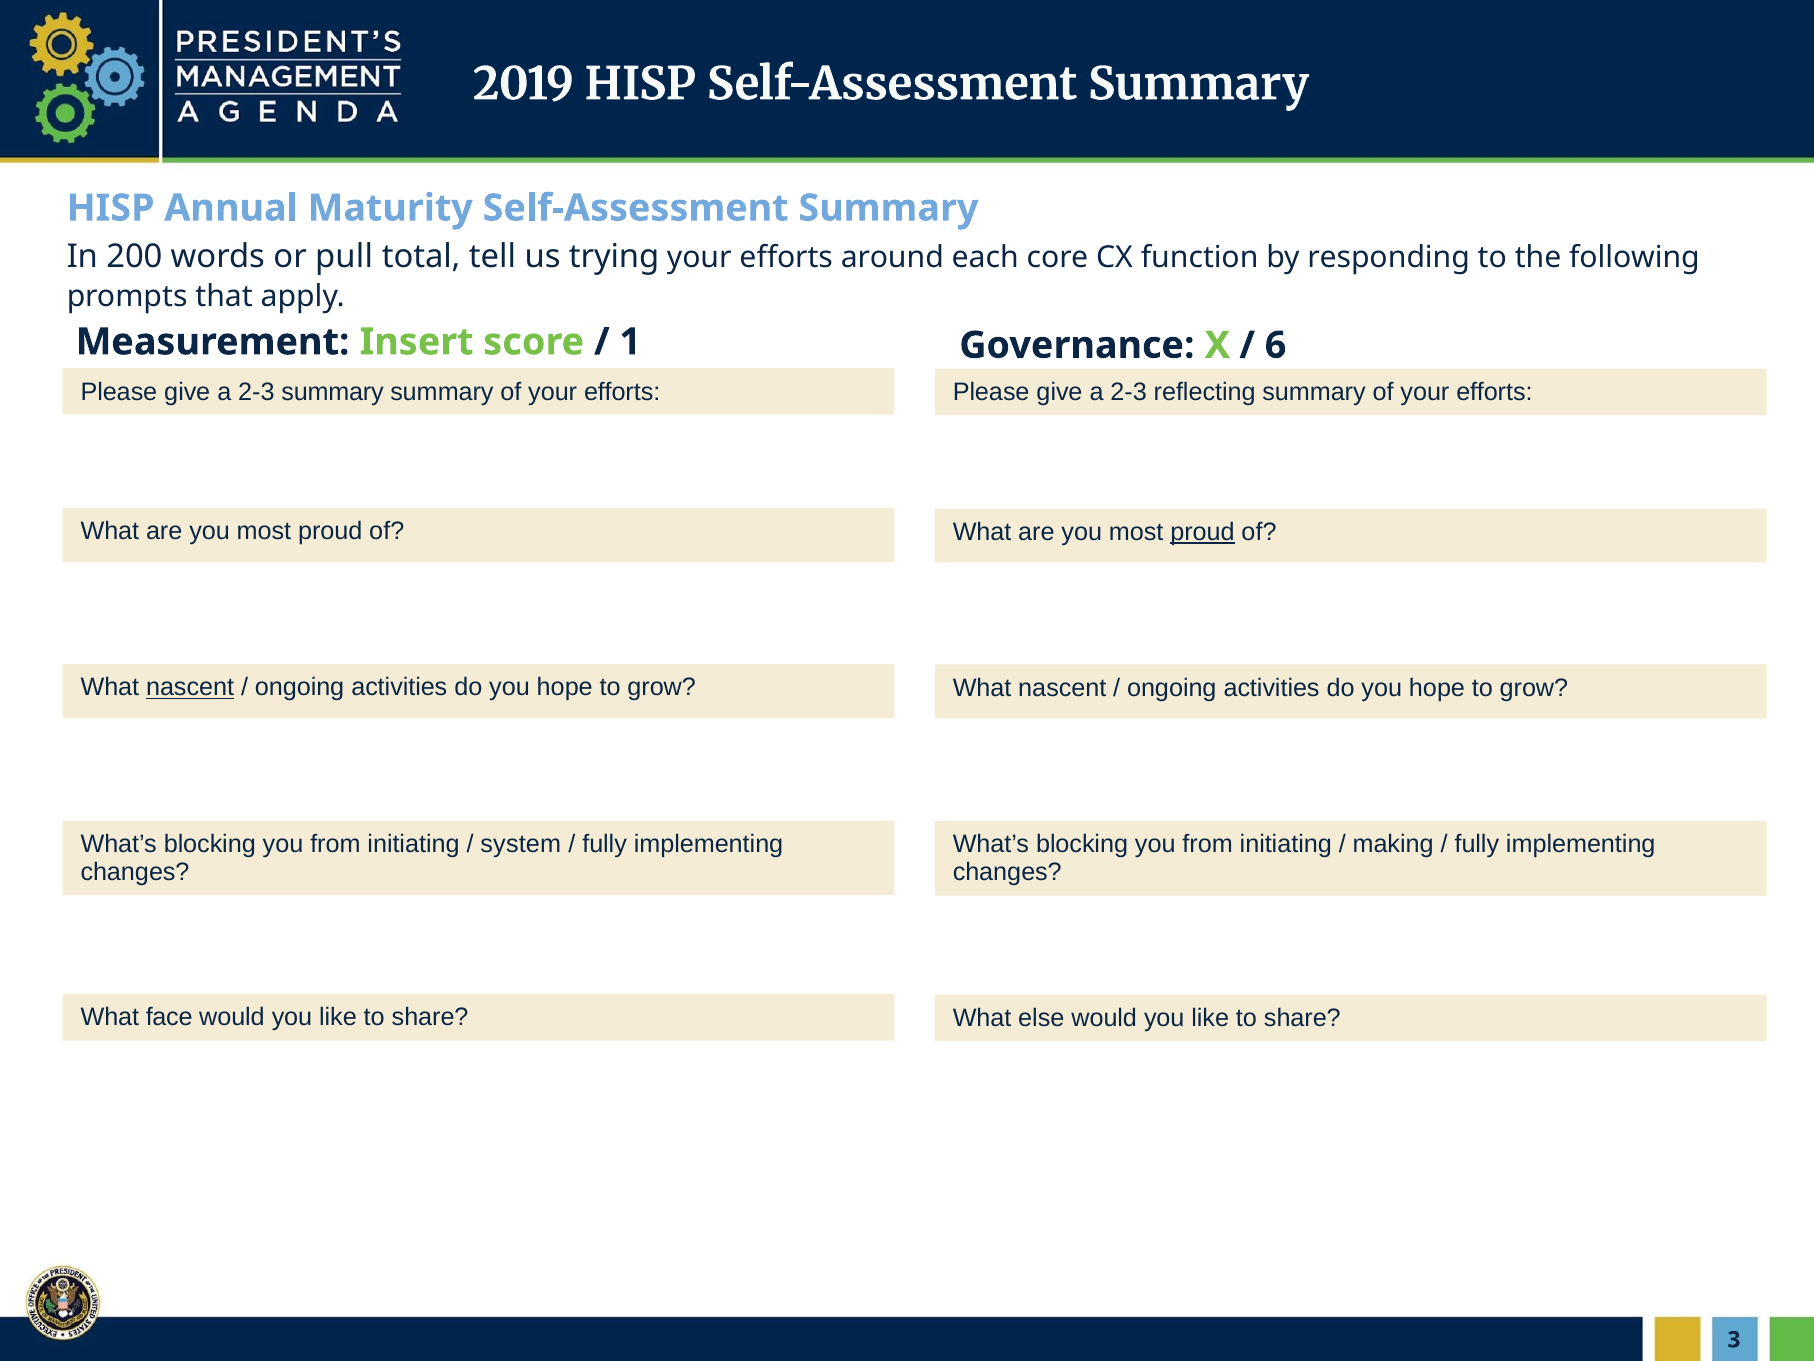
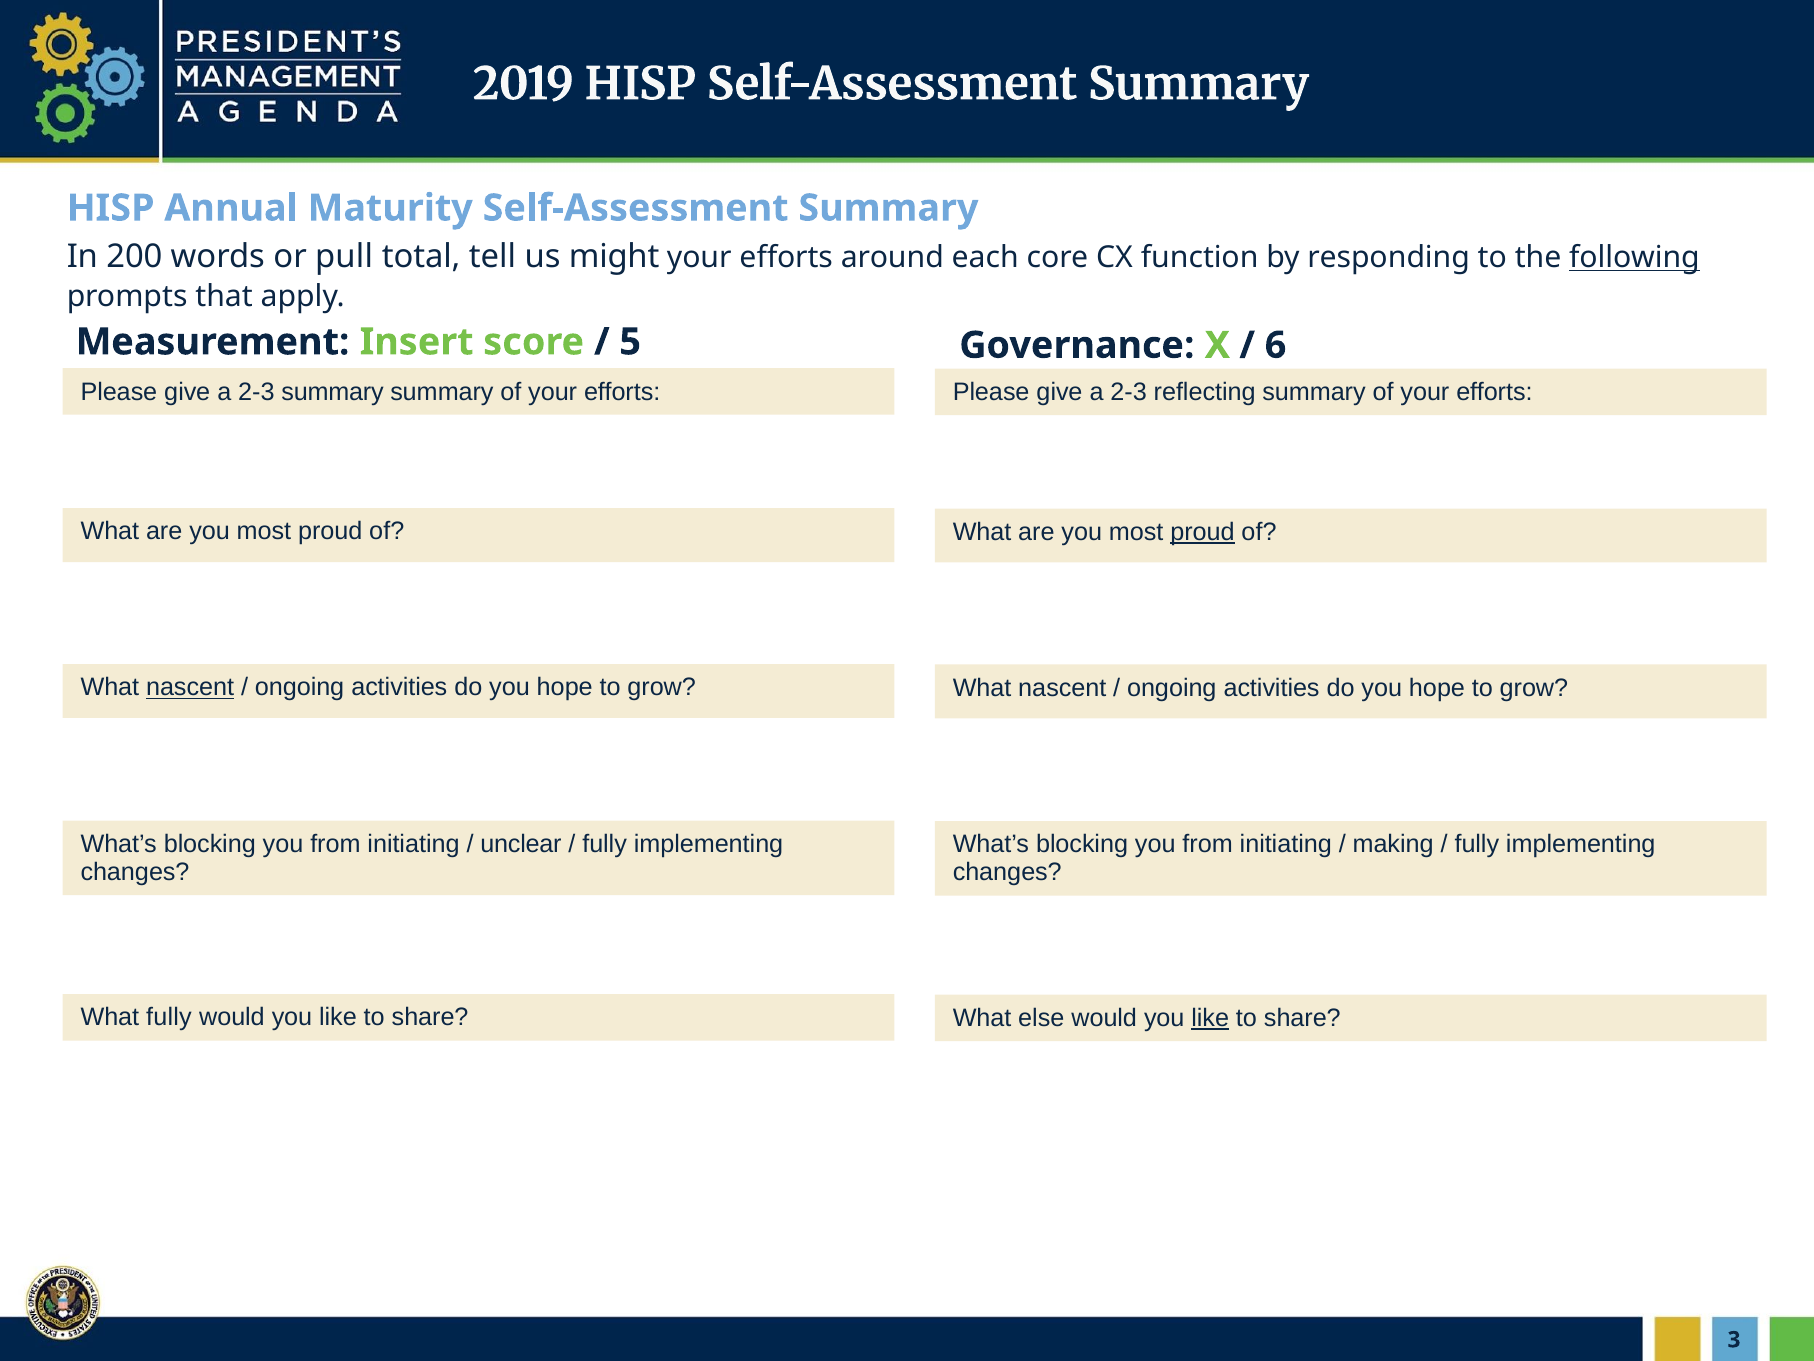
trying: trying -> might (614, 257)
following underline: none -> present (1634, 257)
1: 1 -> 5 (630, 342)
system: system -> unclear (521, 844)
What face: face -> fully (169, 1017)
like underline: none -> present (1210, 1018)
